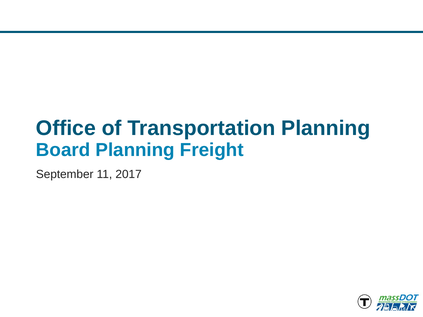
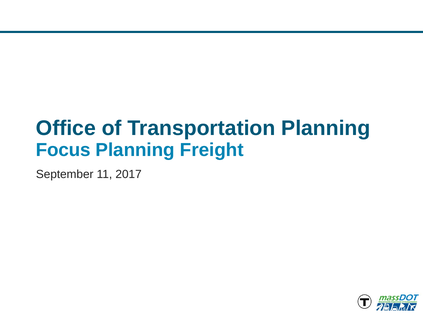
Board: Board -> Focus (63, 150)
